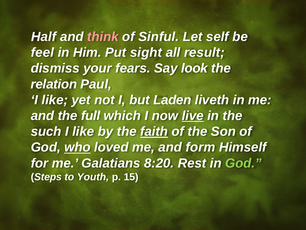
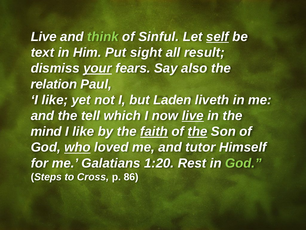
Half: Half -> Live (44, 37)
think colour: pink -> light green (103, 37)
self underline: none -> present (218, 37)
feel: feel -> text (42, 52)
your underline: none -> present (98, 68)
look: look -> also (194, 68)
full: full -> tell (91, 116)
such: such -> mind (46, 131)
the underline: none -> present (197, 131)
form: form -> tutor (200, 147)
8:20: 8:20 -> 1:20 (159, 163)
Youth: Youth -> Cross (93, 177)
15: 15 -> 86 (131, 177)
